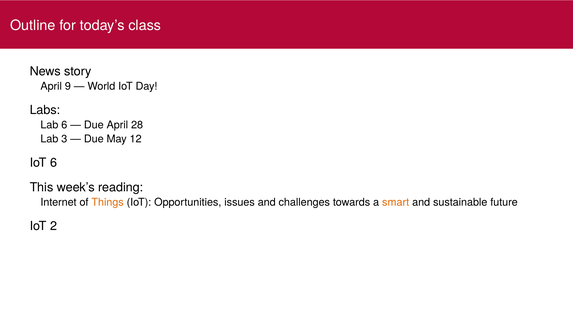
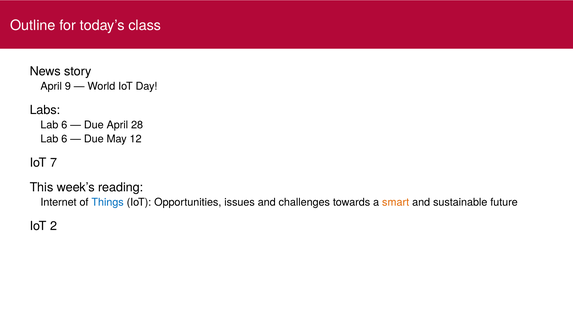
3: 3 -> 6 (64, 139)
IoT 6: 6 -> 7 (54, 163)
Things colour: orange -> blue (108, 202)
